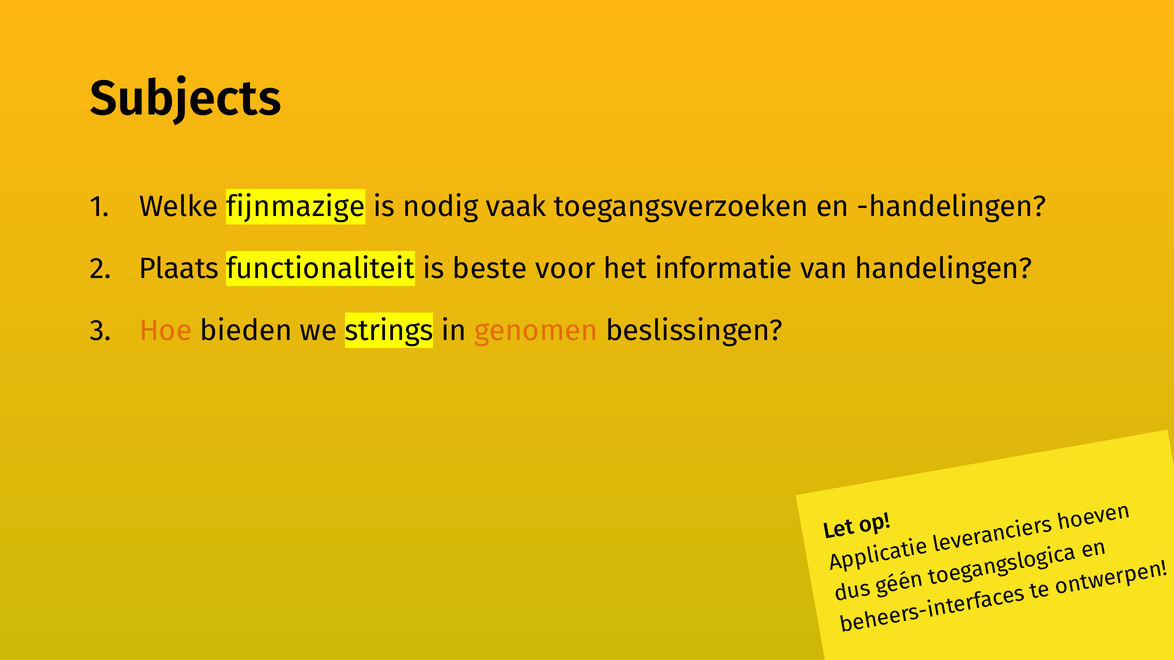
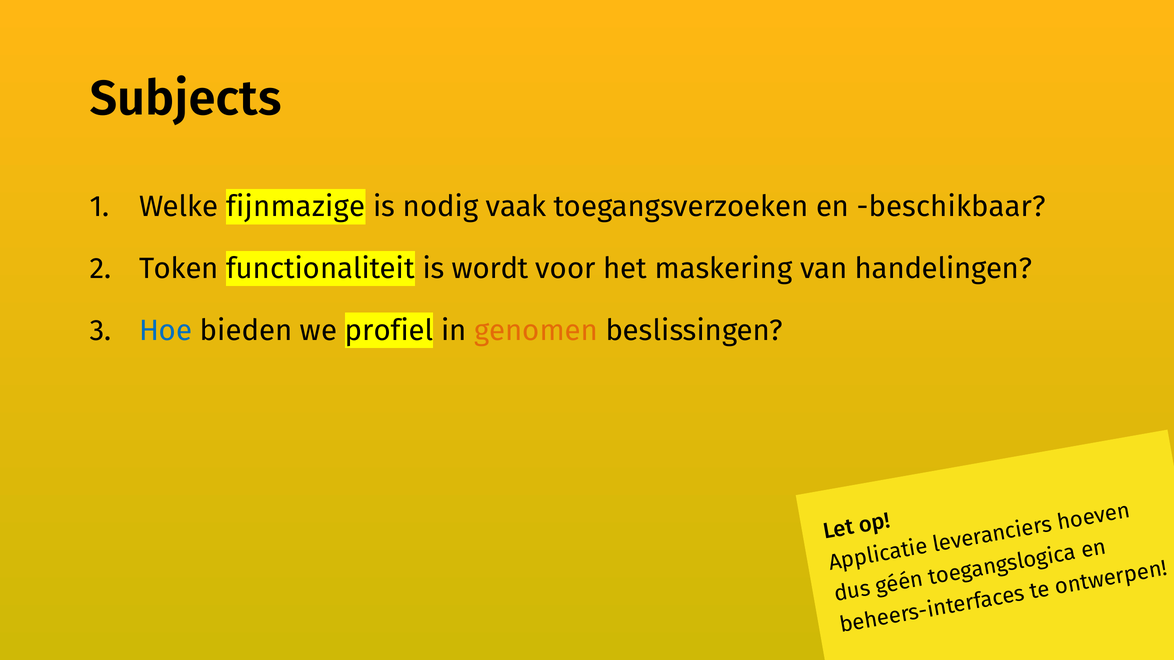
en handelingen: handelingen -> beschikbaar (951, 207)
Plaats: Plaats -> Token (179, 269)
beste: beste -> wordt (490, 269)
informatie: informatie -> maskering (724, 269)
Hoe colour: orange -> blue (166, 331)
strings: strings -> profiel (389, 331)
